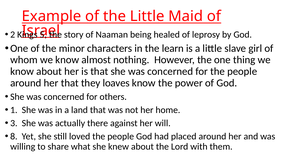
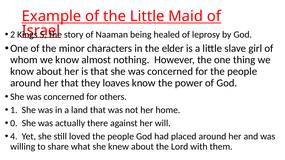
learn: learn -> elder (173, 48)
3: 3 -> 0 (14, 123)
8: 8 -> 4 (14, 137)
